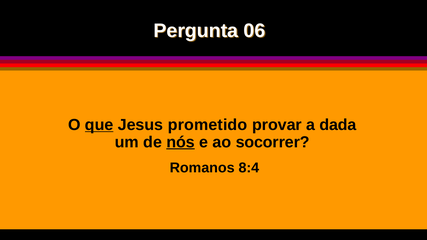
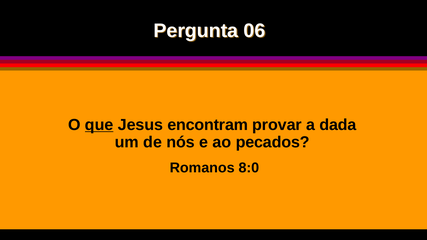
prometido: prometido -> encontram (208, 125)
nós underline: present -> none (181, 142)
socorrer: socorrer -> pecados (273, 142)
8:4: 8:4 -> 8:0 (249, 168)
